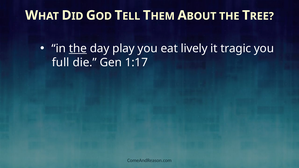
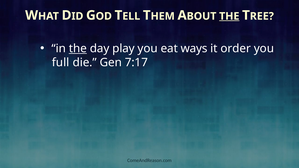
THE underline: none -> present (229, 16)
lively: lively -> ways (194, 49)
tragic: tragic -> order (236, 49)
1:17: 1:17 -> 7:17 (136, 62)
